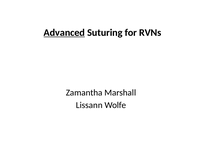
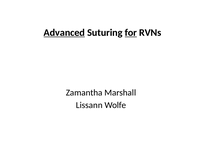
for underline: none -> present (131, 33)
